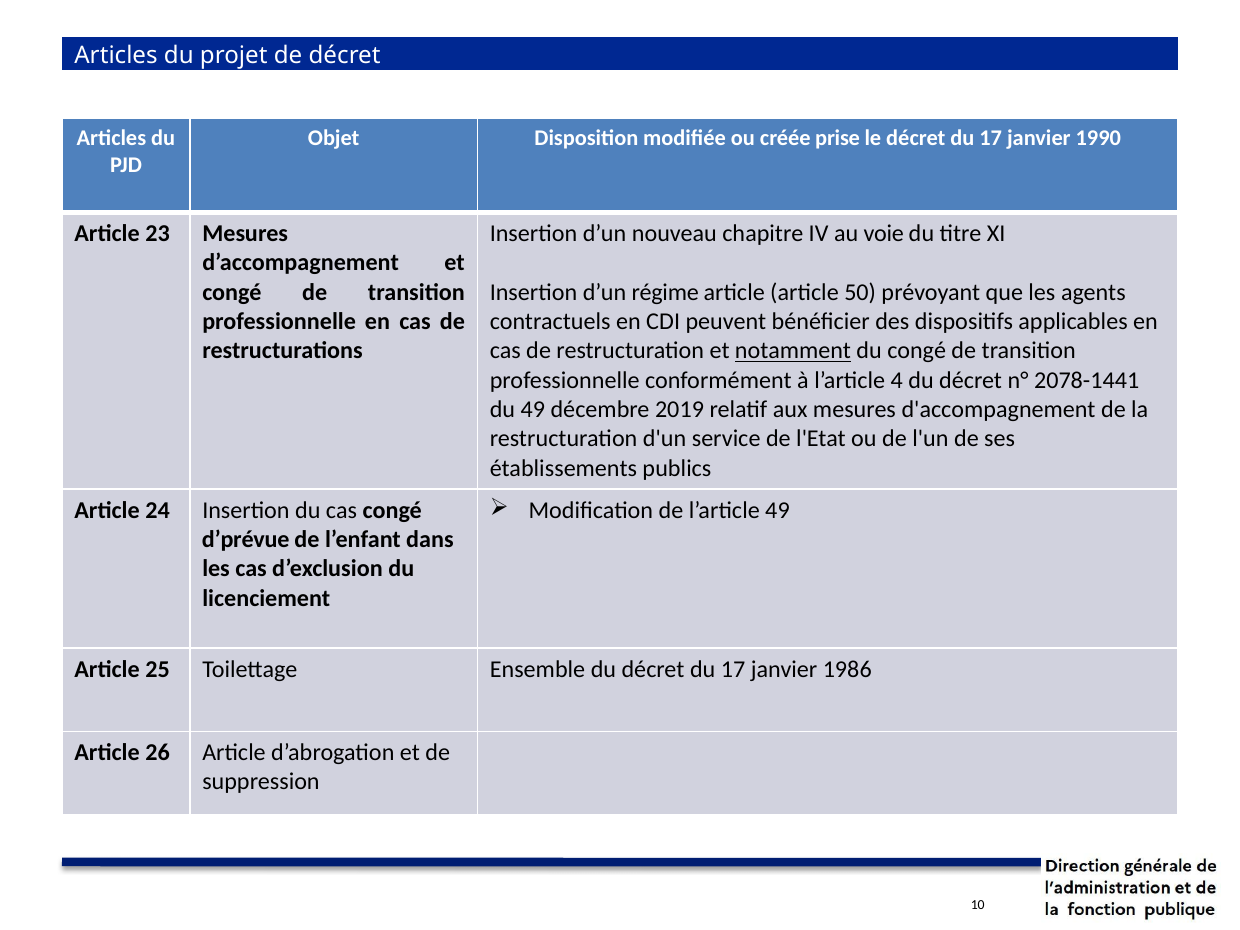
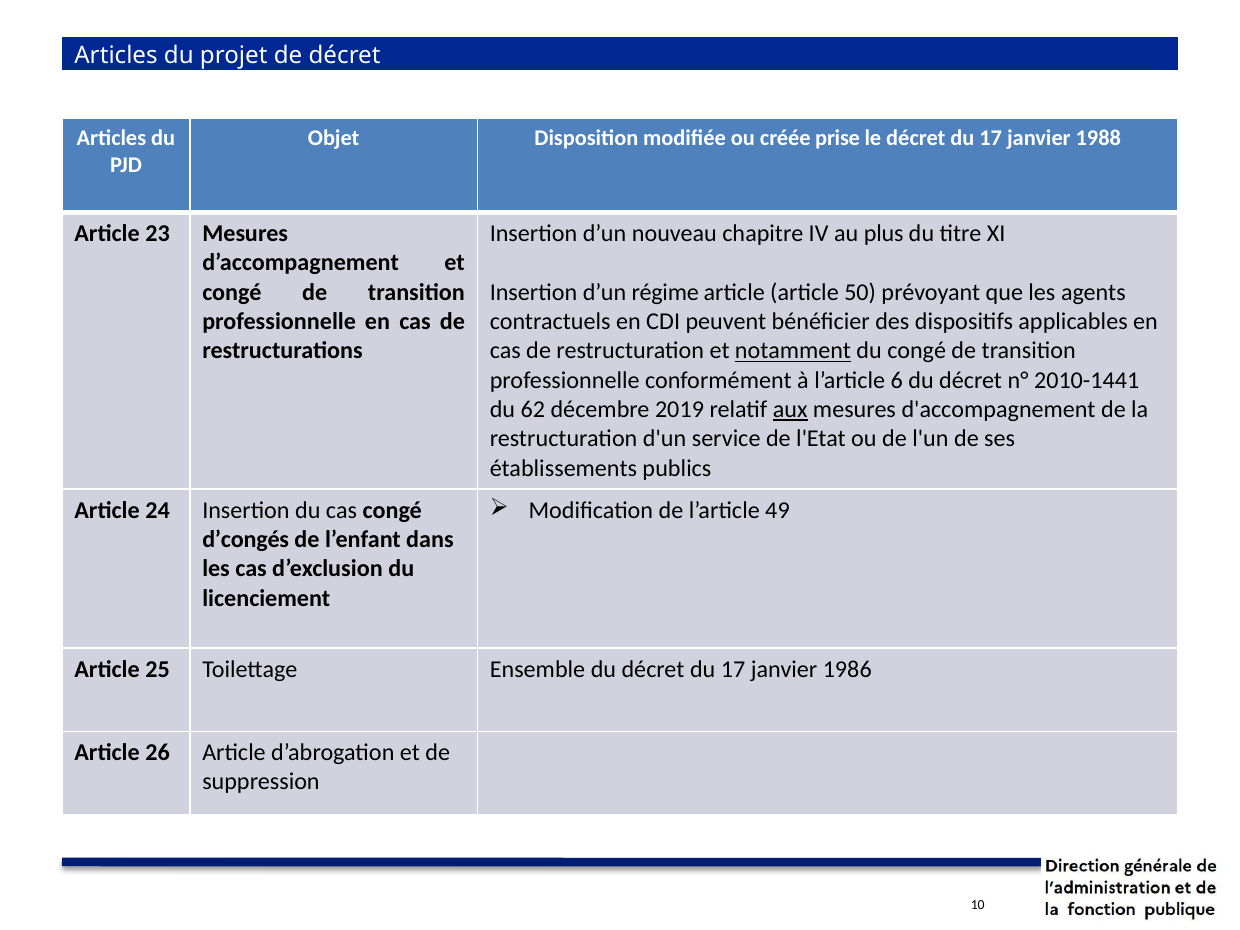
1990: 1990 -> 1988 (1098, 138)
voie: voie -> plus (884, 234)
4: 4 -> 6 (897, 380)
2078-1441: 2078-1441 -> 2010-1441 (1087, 380)
du 49: 49 -> 62 (533, 410)
aux underline: none -> present (790, 410)
d’prévue: d’prévue -> d’congés (246, 539)
